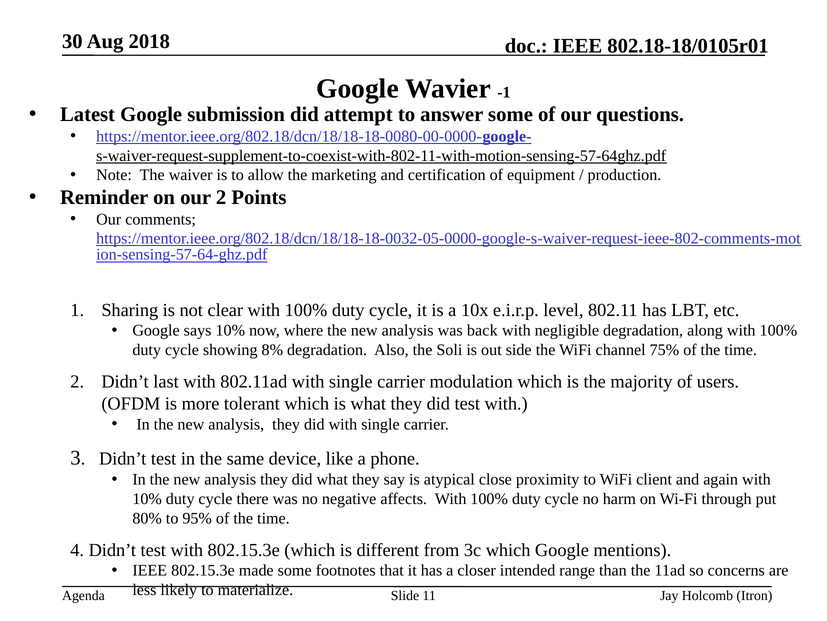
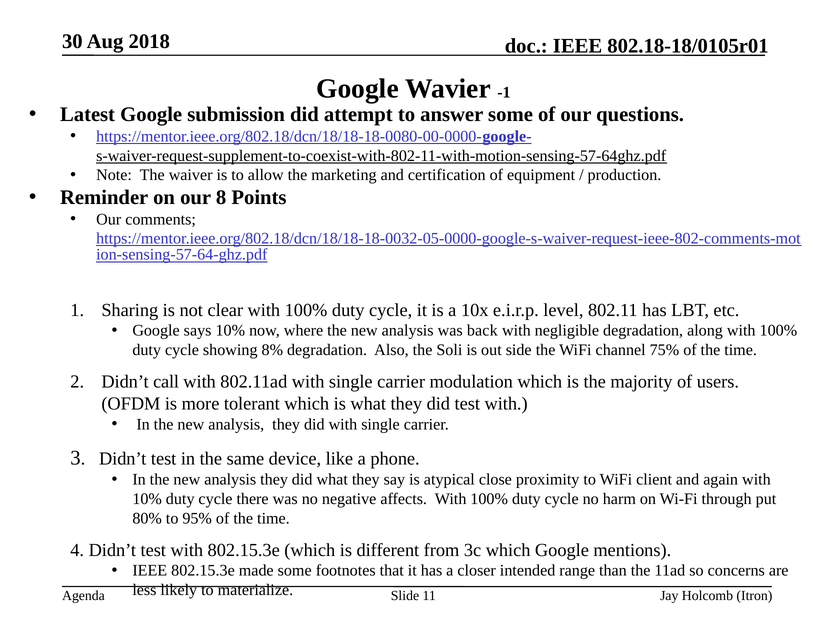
our 2: 2 -> 8 (221, 197)
last: last -> call (166, 381)
